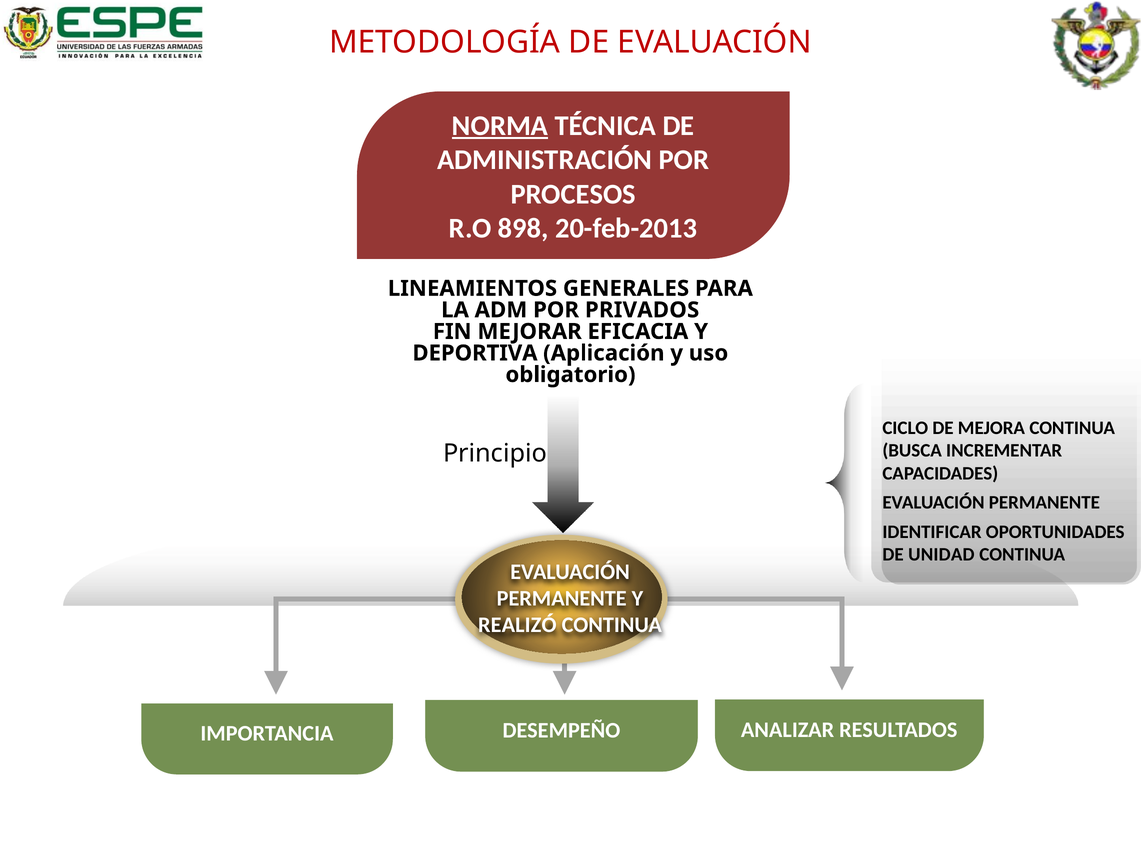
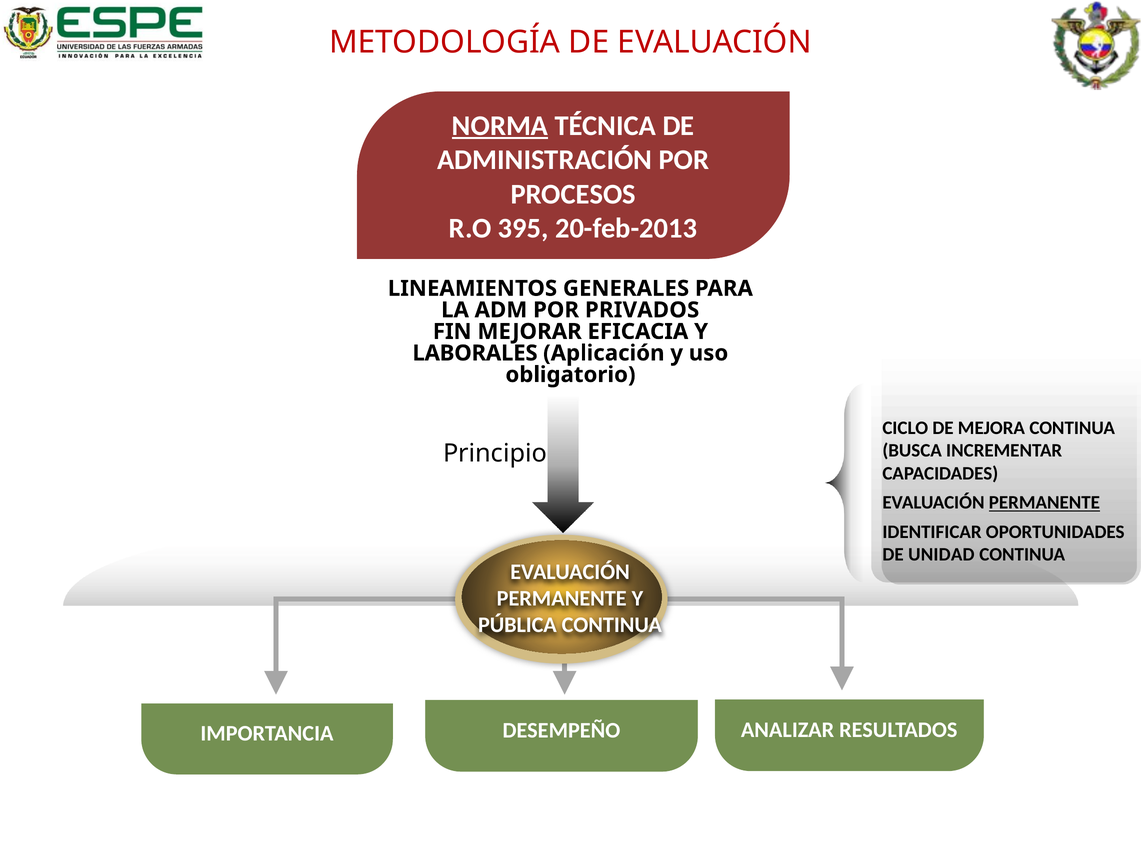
898: 898 -> 395 (523, 228)
DEPORTIVA: DEPORTIVA -> LABORALES (475, 353)
PERMANENTE underline: none -> present (1044, 503)
REALIZÓ: REALIZÓ -> PÚBLICA (517, 625)
